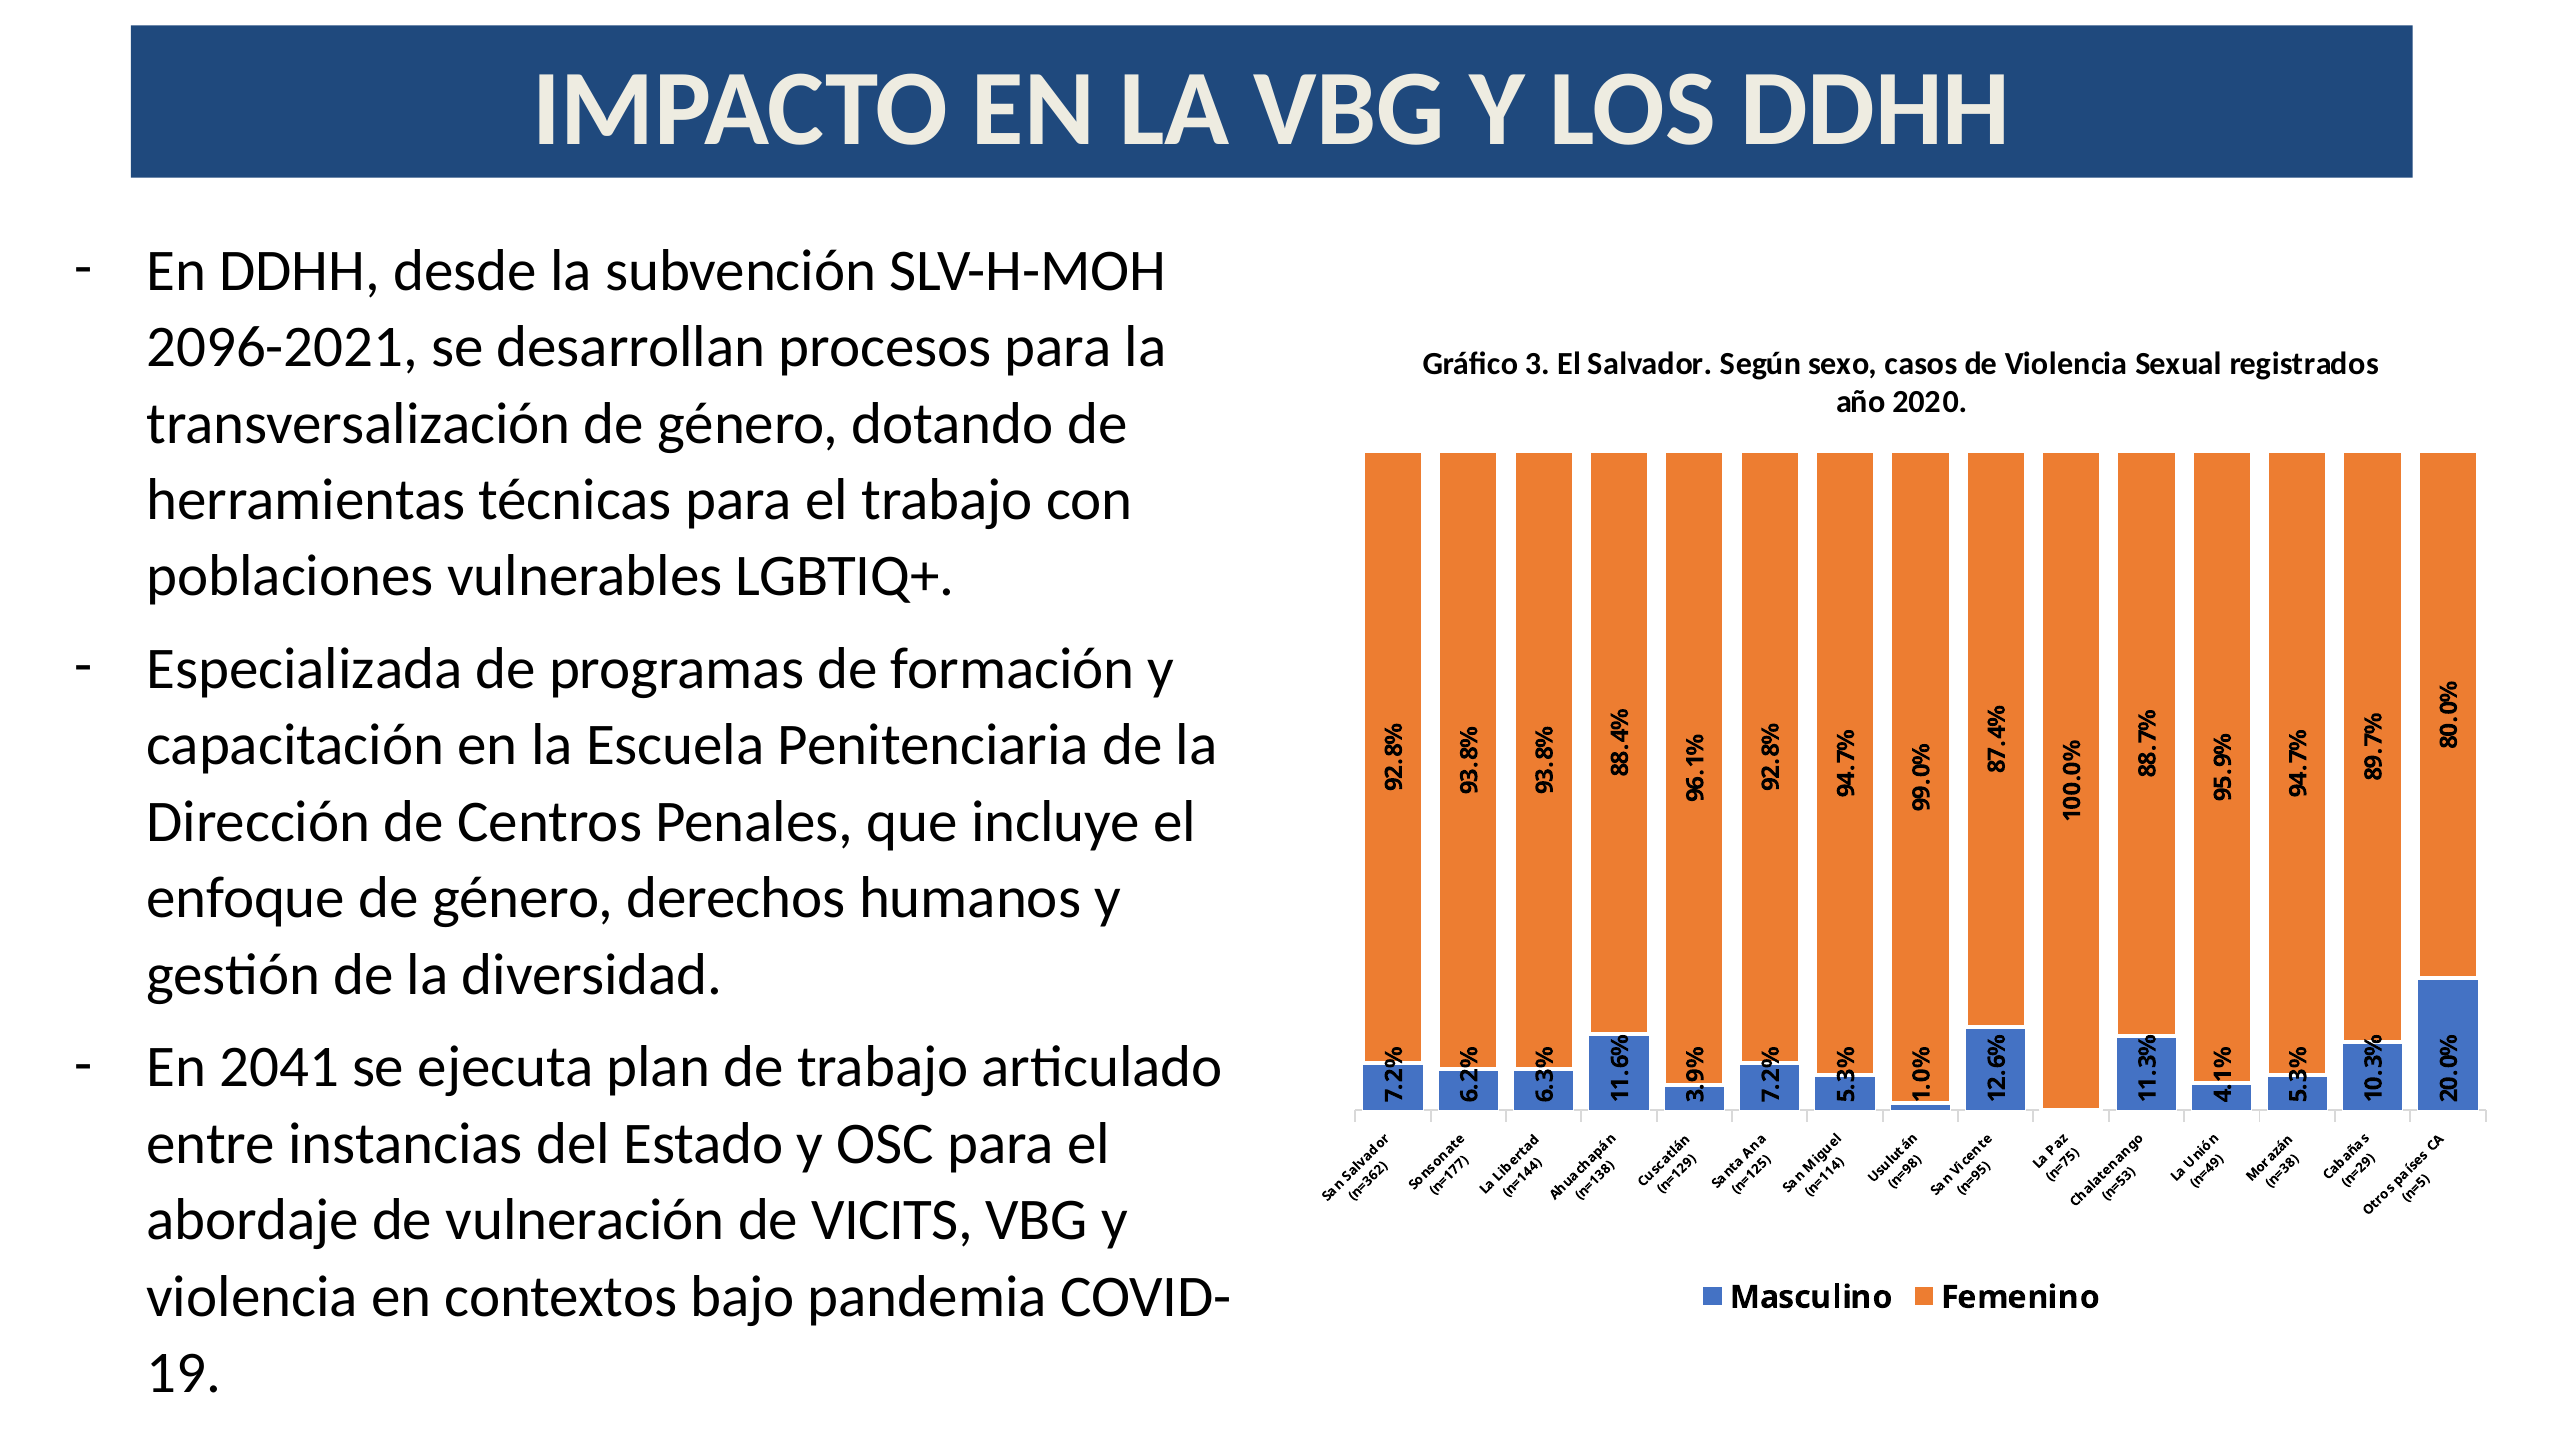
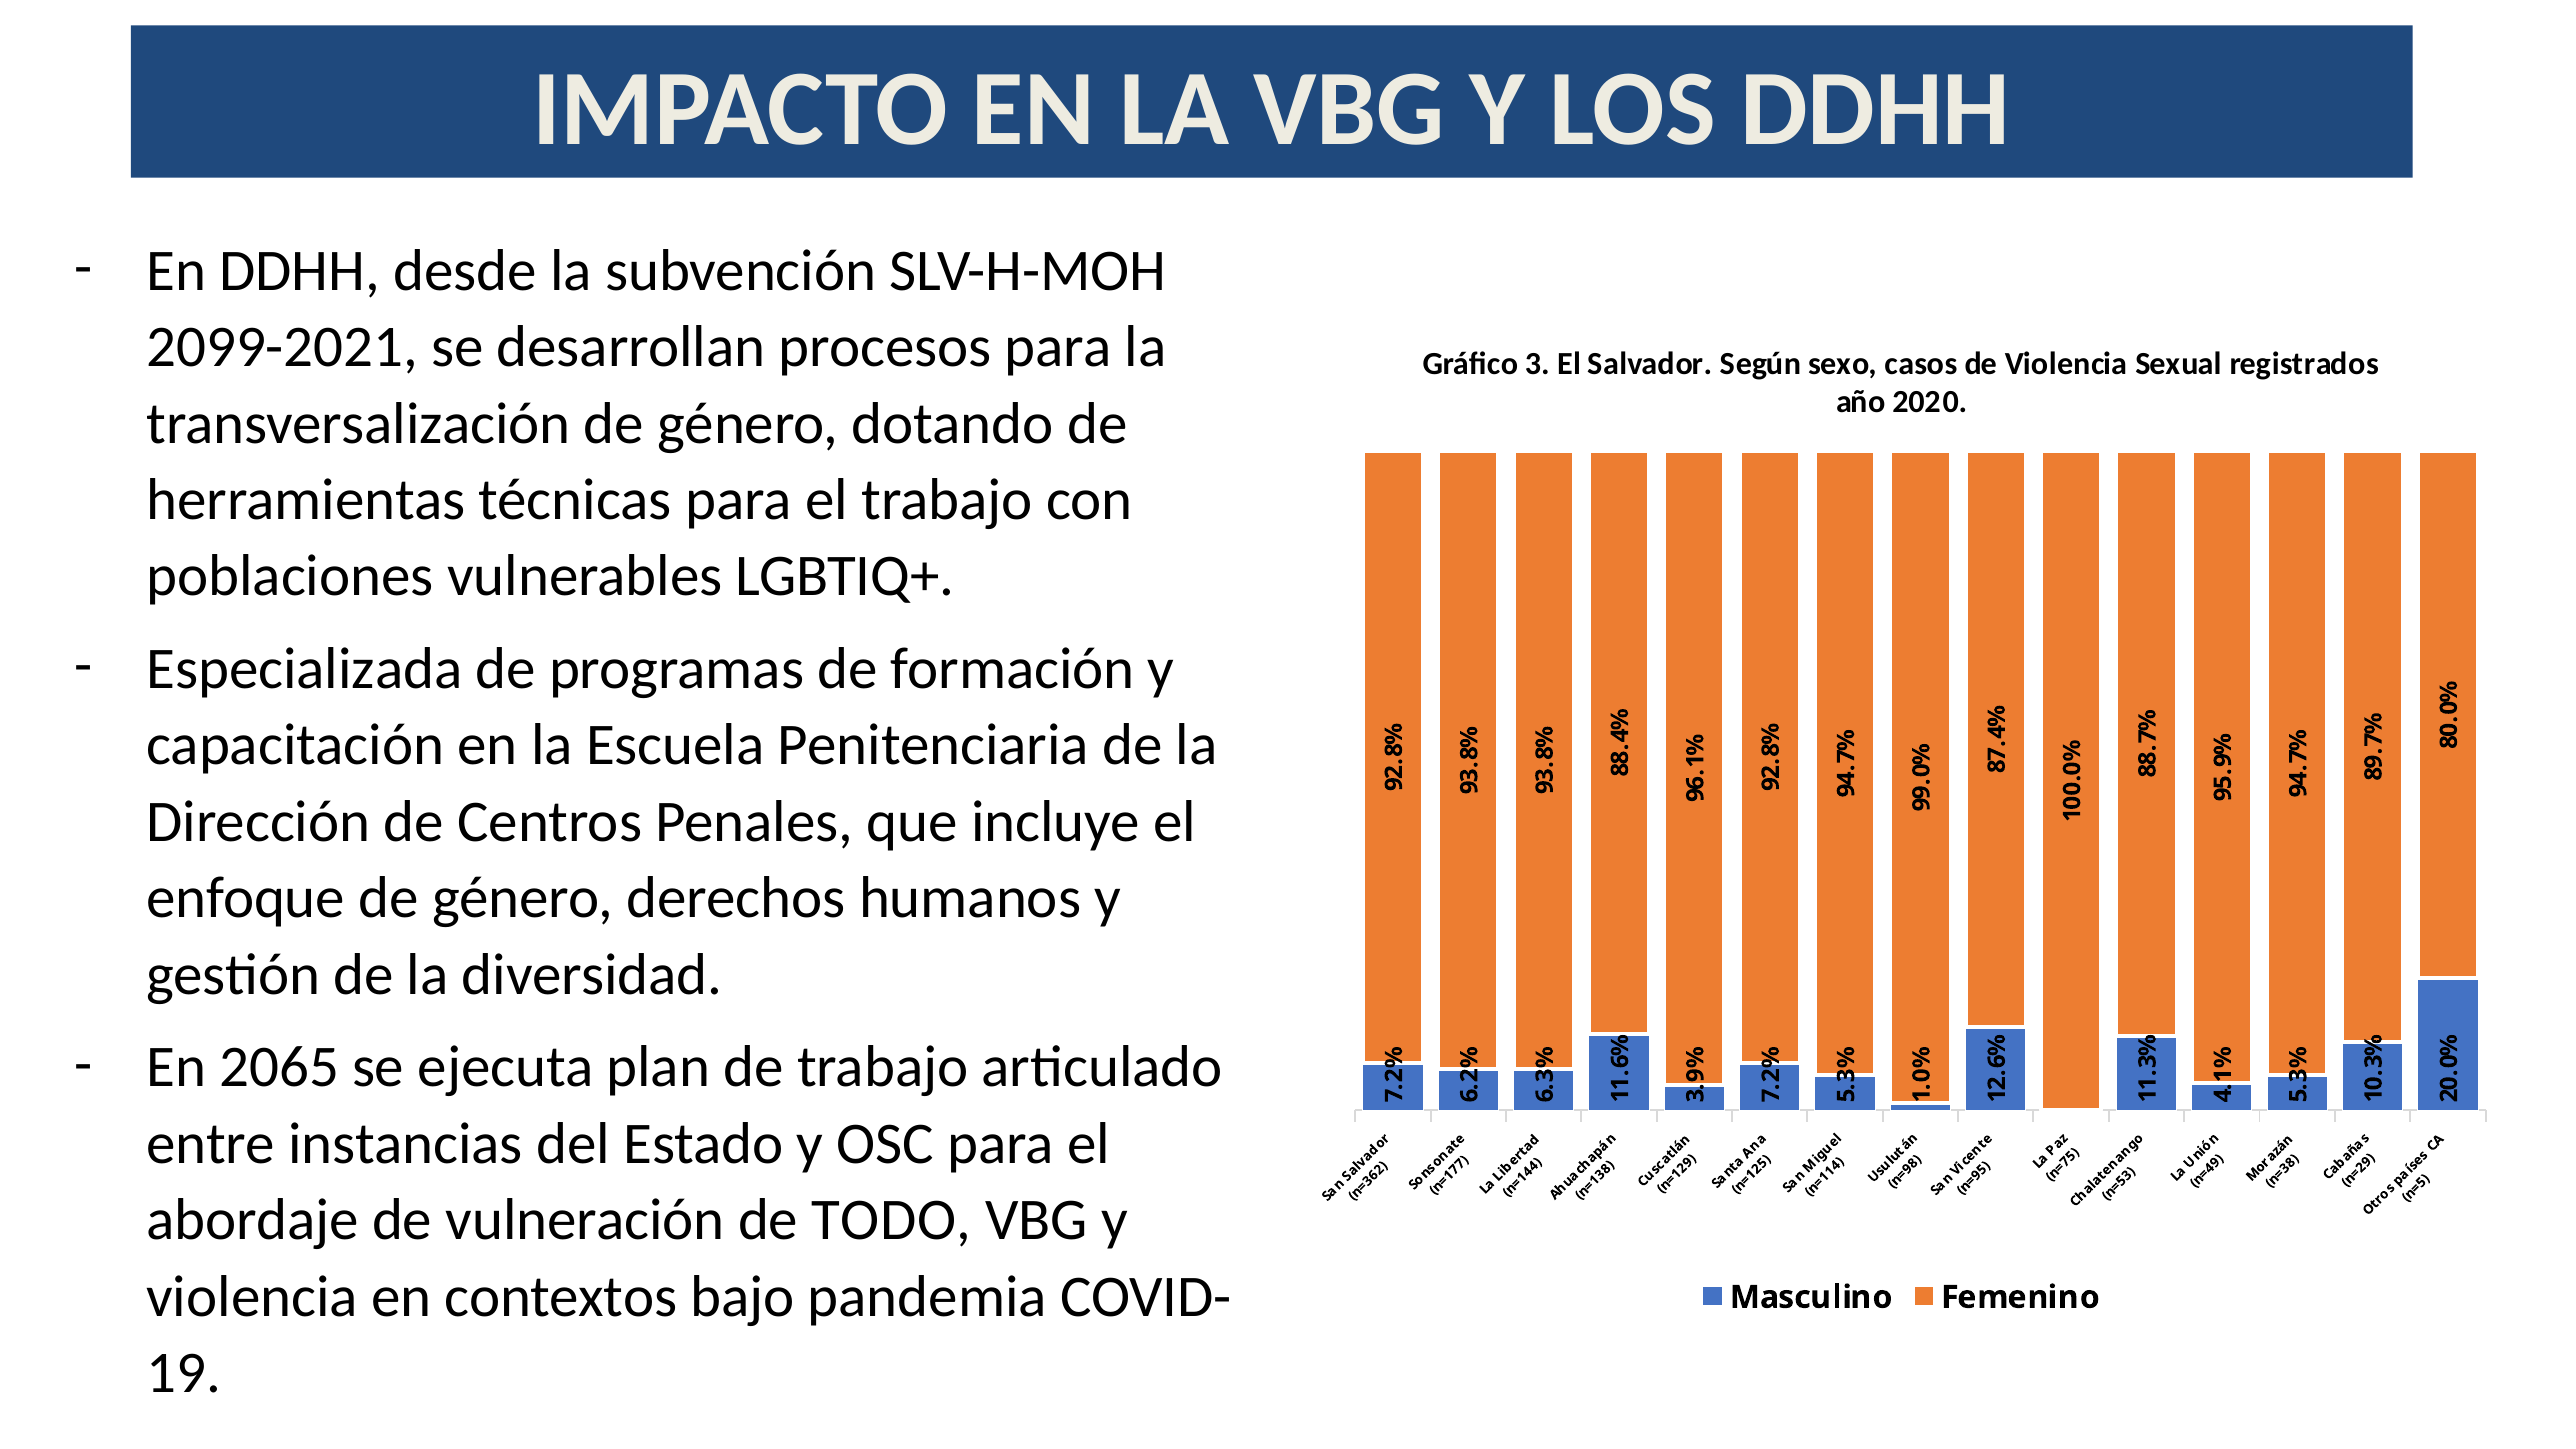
2096-2021: 2096-2021 -> 2099-2021 (282, 347)
2041: 2041 -> 2065 (279, 1067)
VICITS: VICITS -> TODO (892, 1220)
